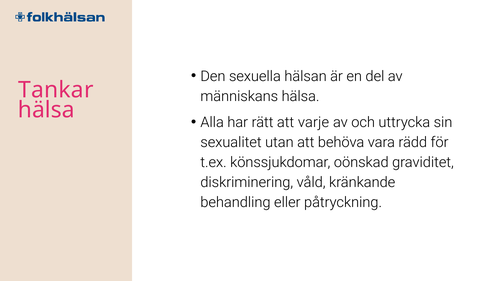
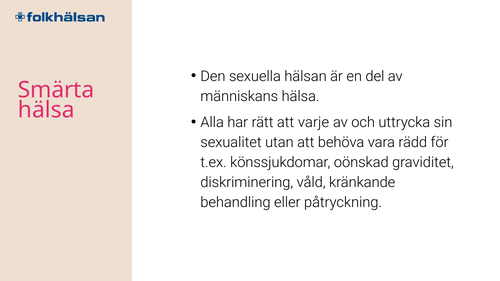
Tankar: Tankar -> Smärta (56, 90)
